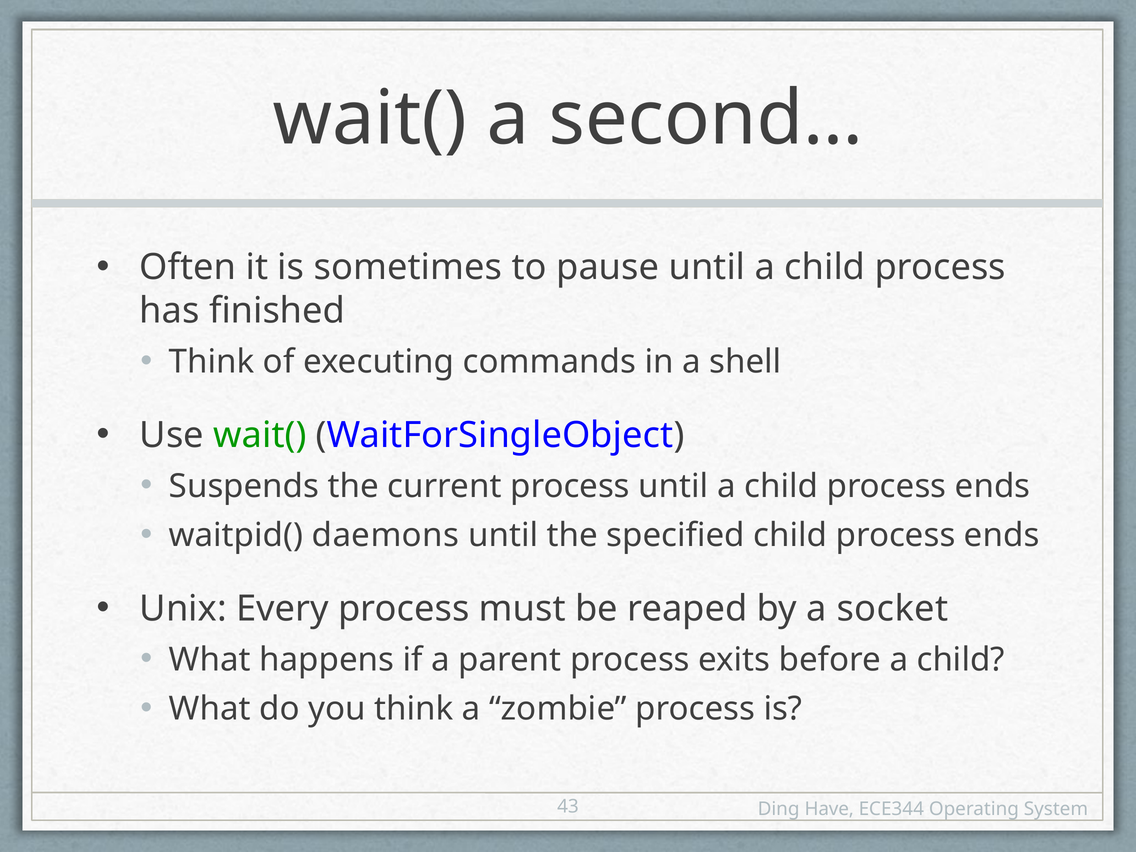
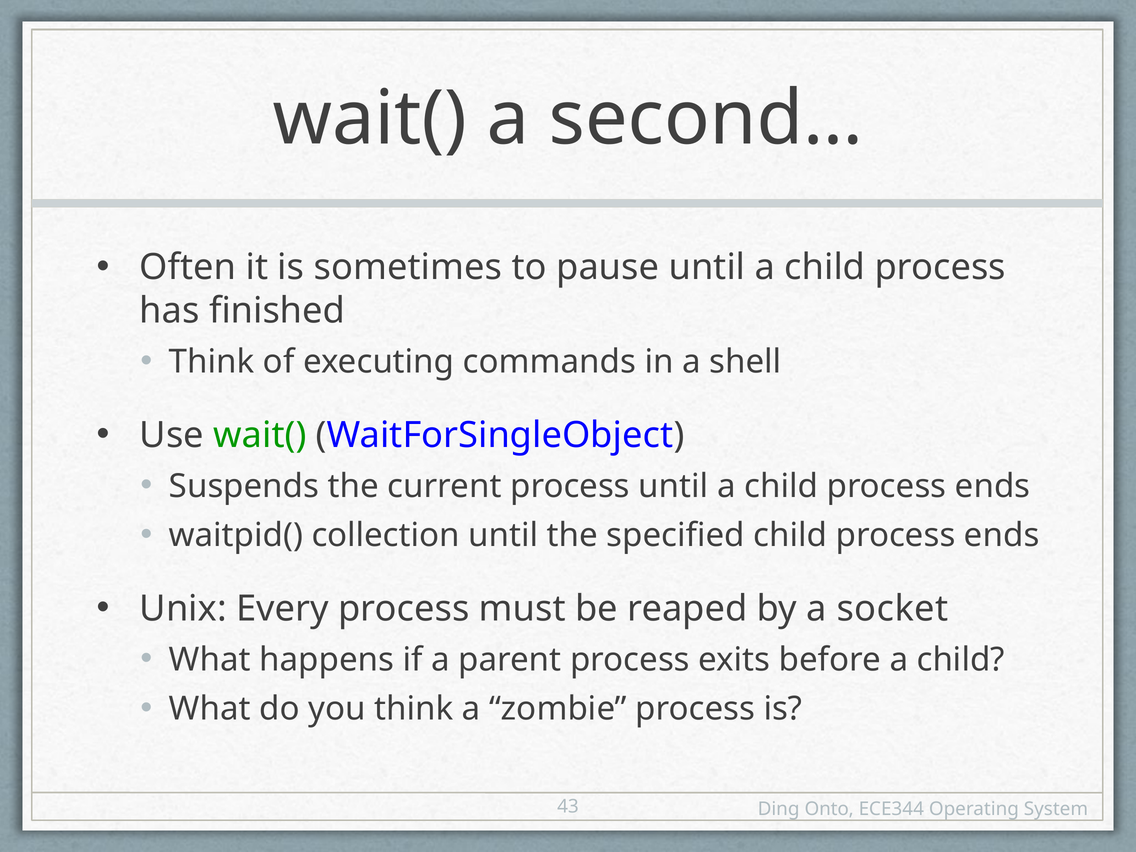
daemons: daemons -> collection (386, 535)
Have: Have -> Onto (829, 809)
